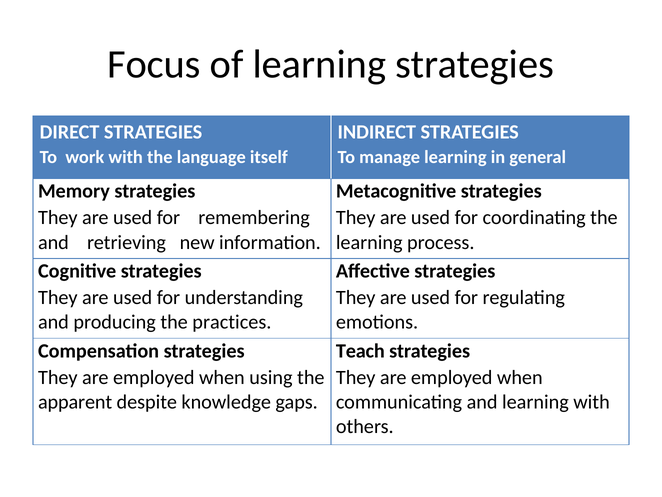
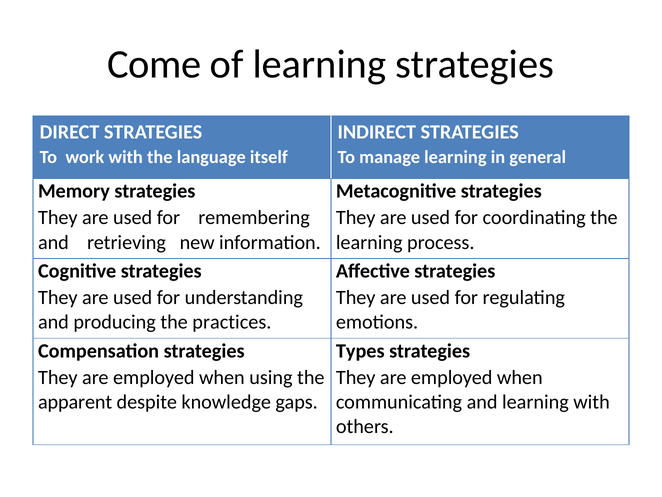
Focus: Focus -> Come (154, 64)
Teach: Teach -> Types (360, 350)
